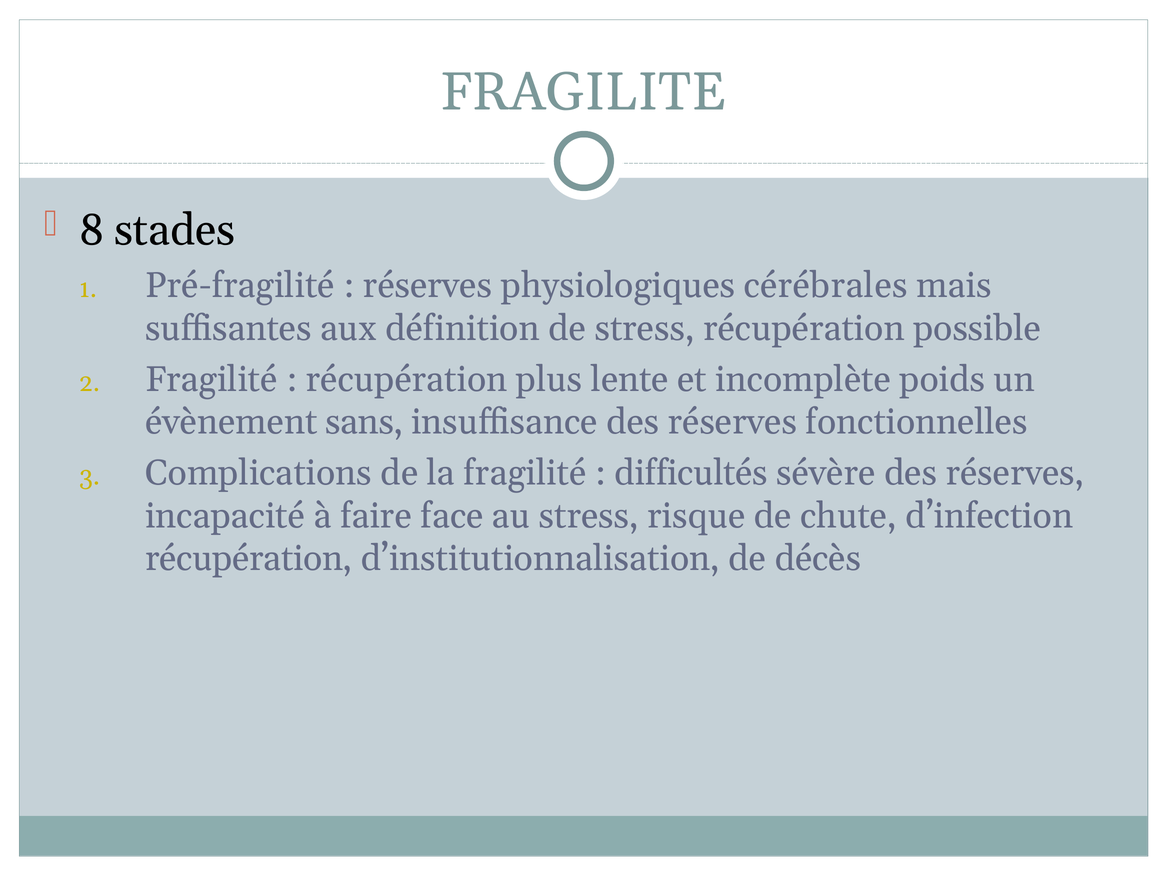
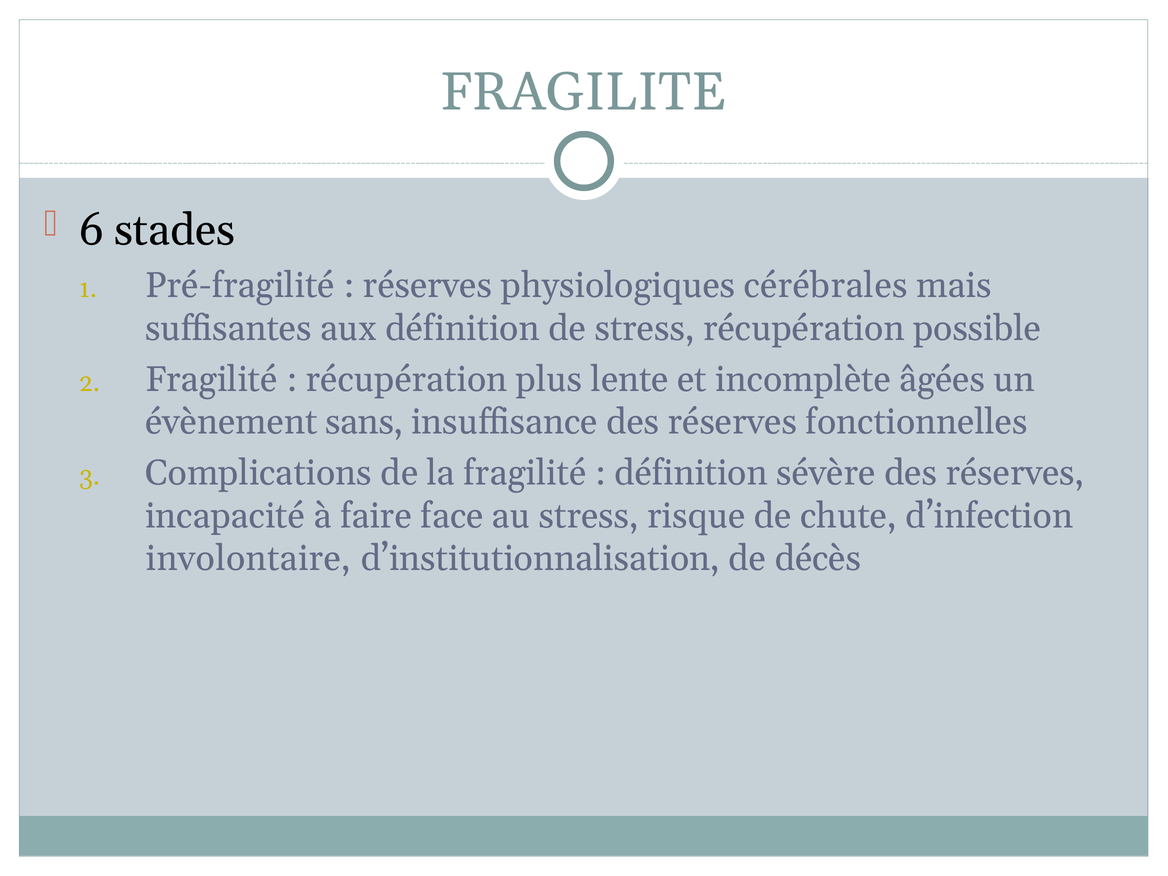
8: 8 -> 6 (92, 230)
poids: poids -> âgées (942, 379)
difficultés: difficultés -> définition (691, 473)
récupération: récupération -> involontaire (248, 559)
